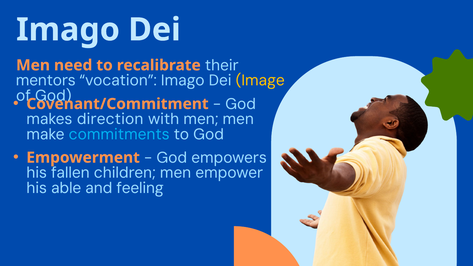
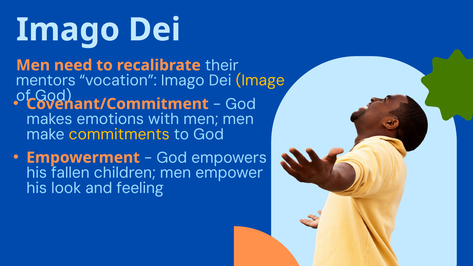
direction: direction -> emotions (110, 119)
commitments colour: light blue -> yellow (119, 134)
able: able -> look (66, 188)
